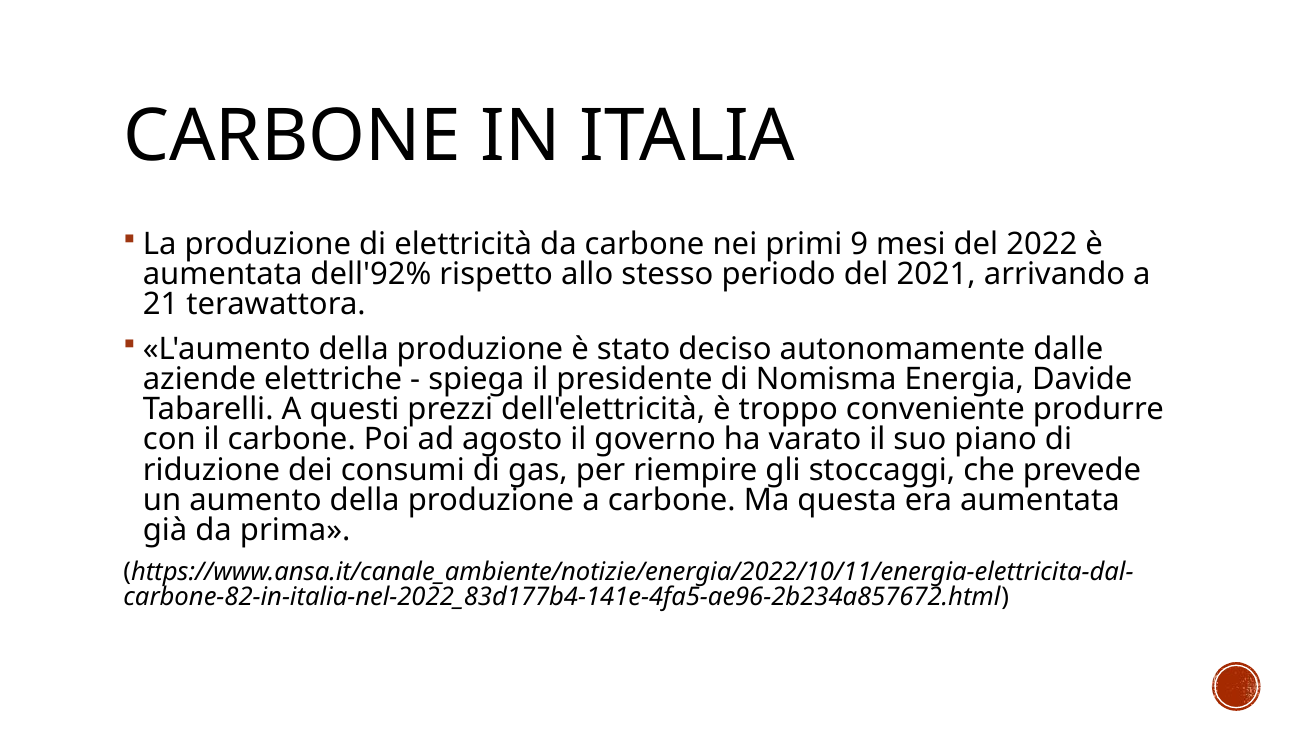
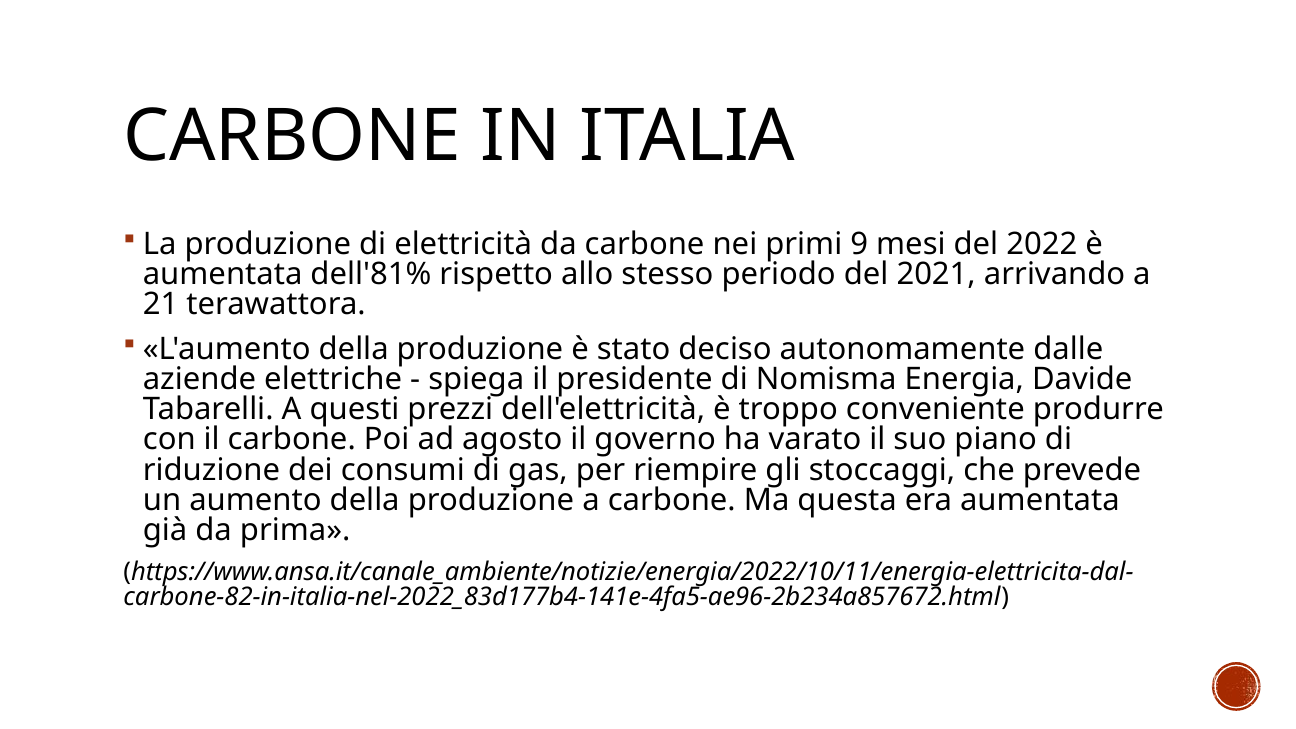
dell'92%: dell'92% -> dell'81% (371, 274)
